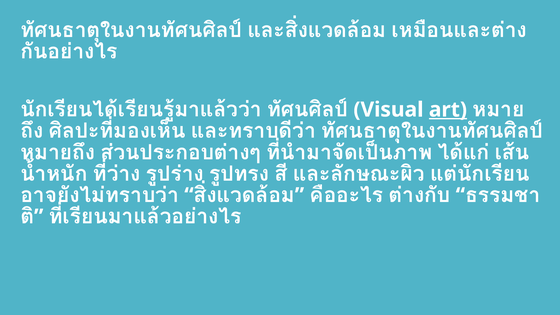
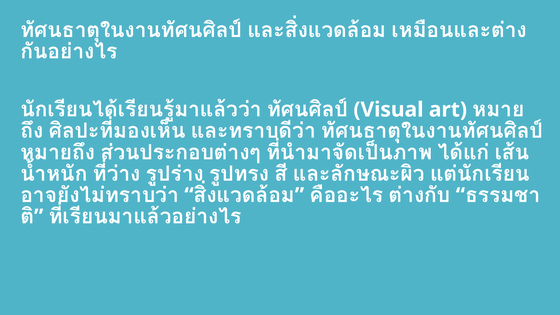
art underline: present -> none (448, 110)
